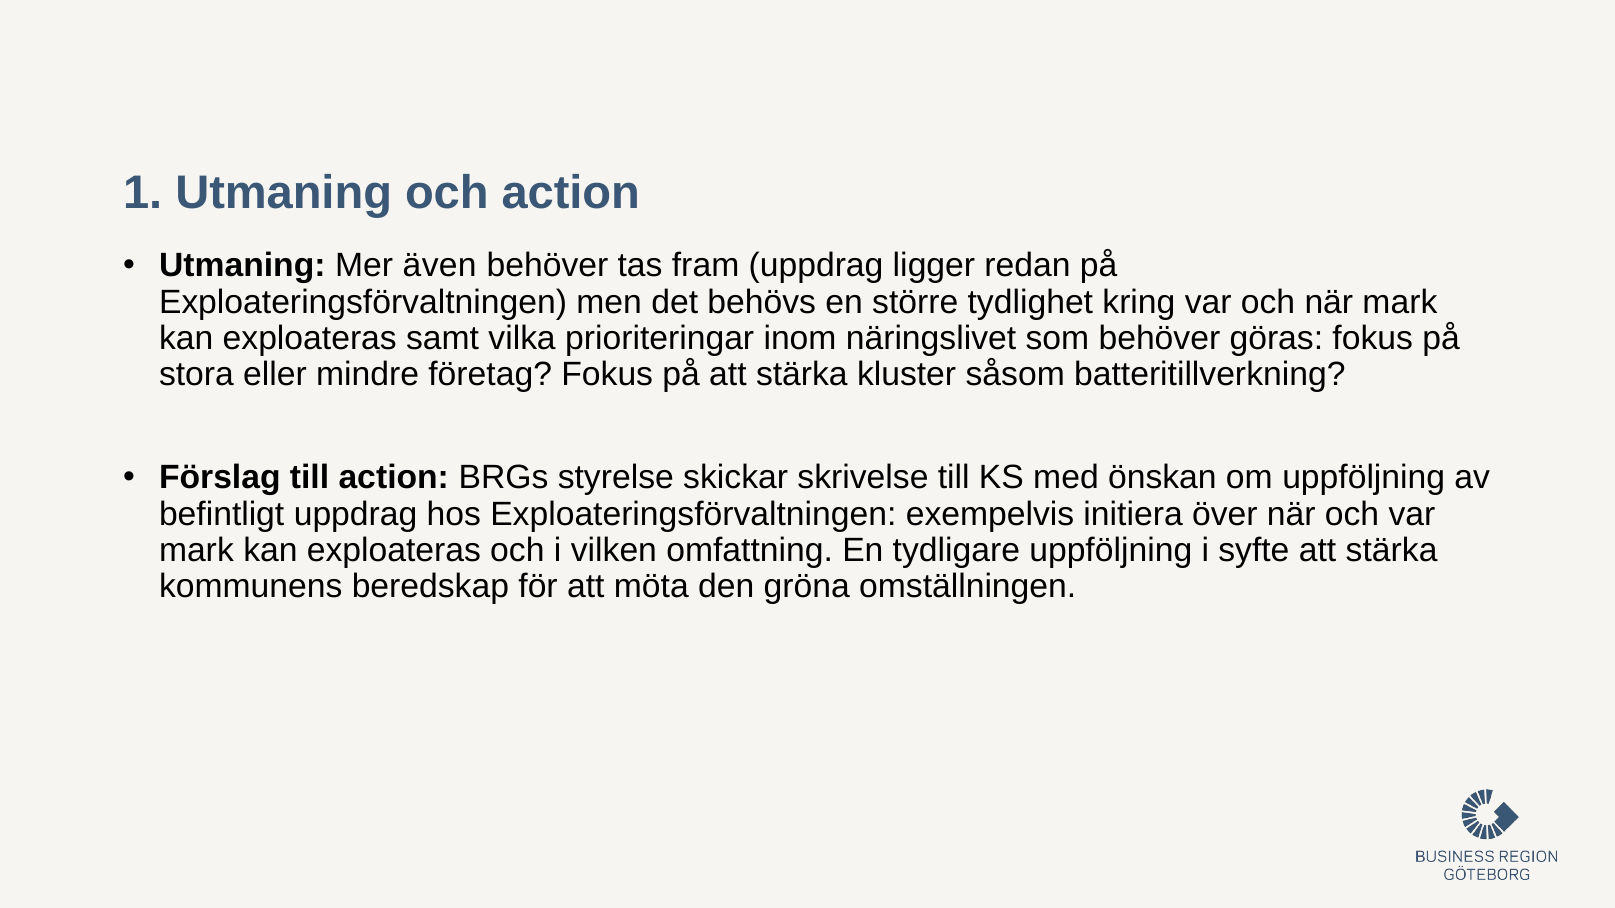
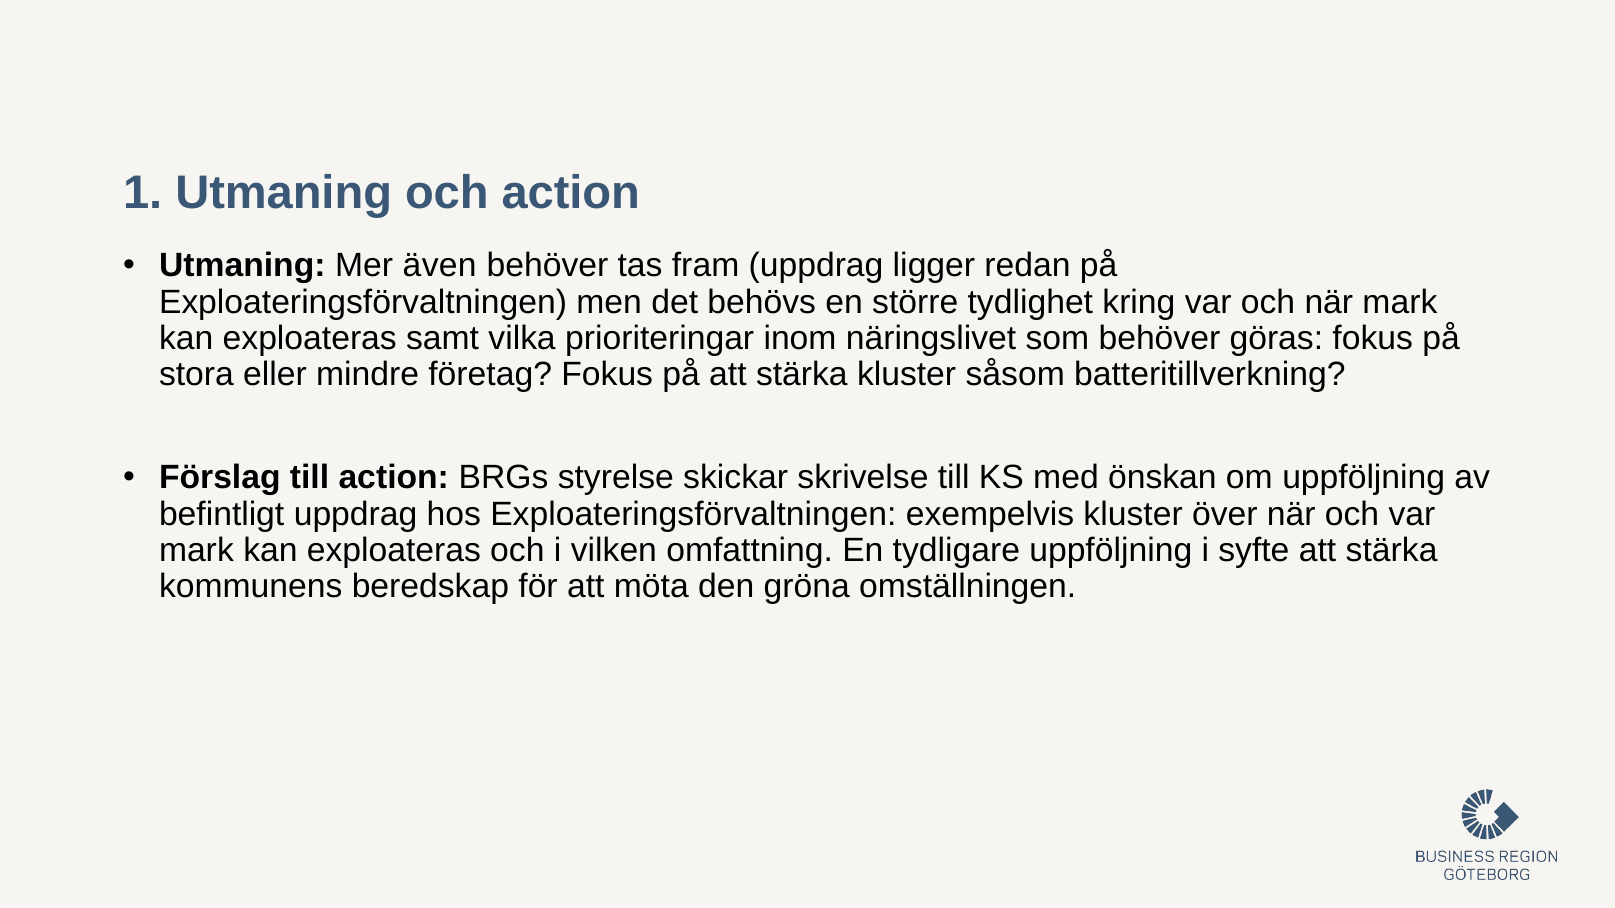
exempelvis initiera: initiera -> kluster (1133, 514)
